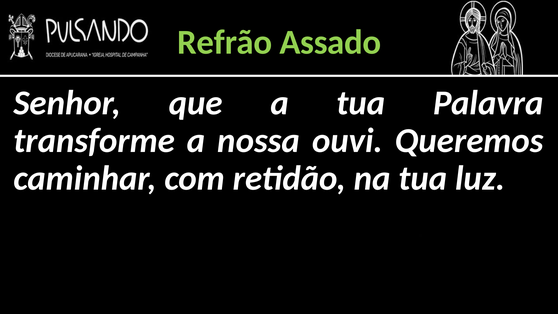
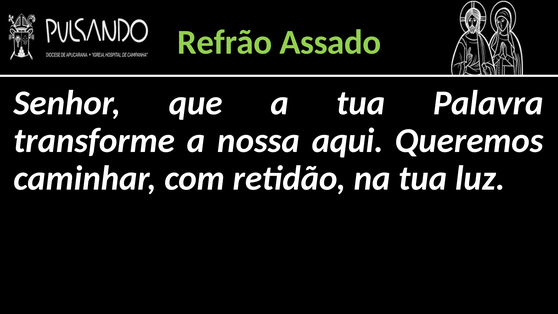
ouvi: ouvi -> aqui (348, 140)
